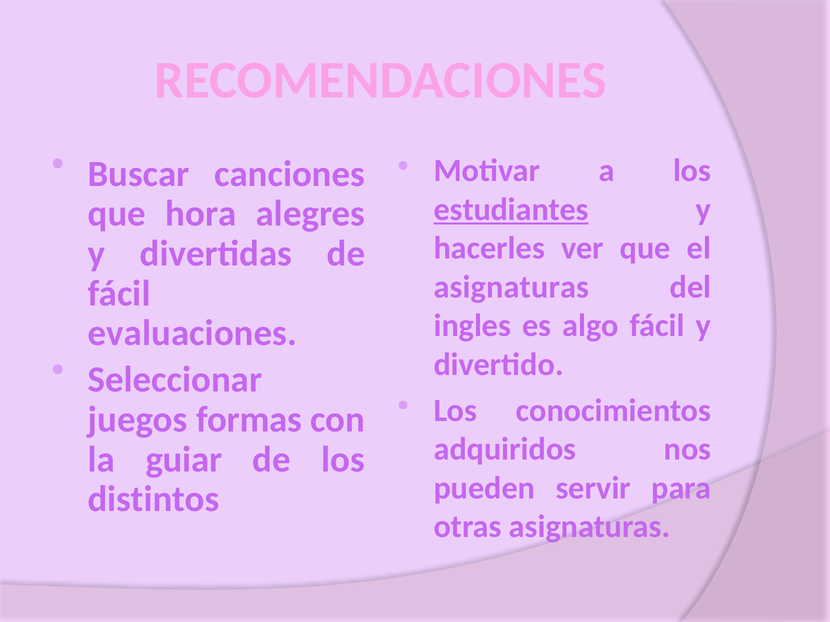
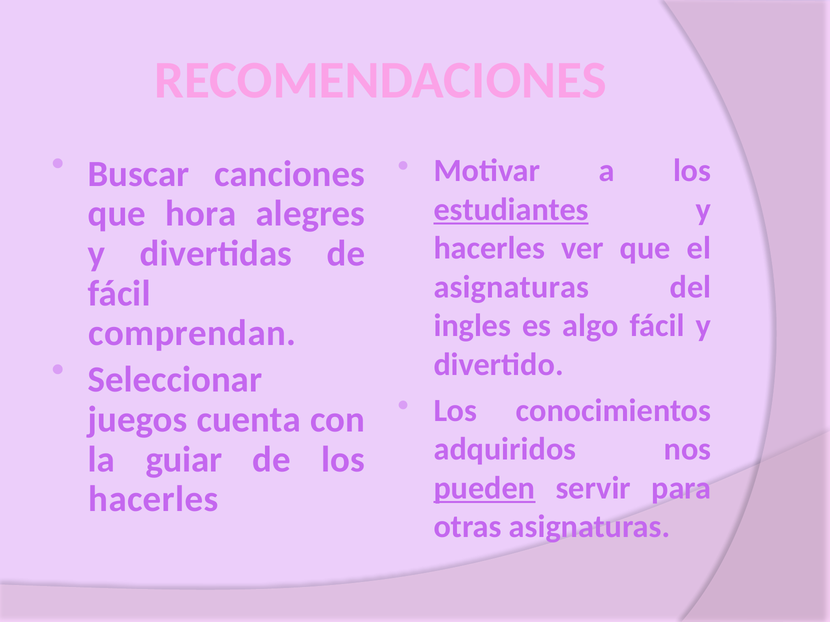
evaluaciones: evaluaciones -> comprendan (192, 334)
formas: formas -> cuenta (249, 420)
pueden underline: none -> present (484, 488)
distintos: distintos -> hacerles (153, 500)
